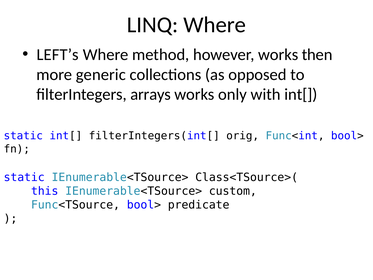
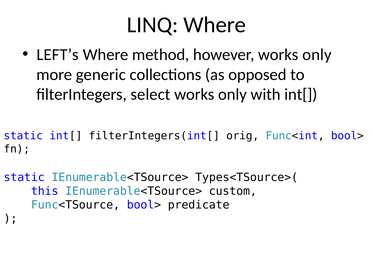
however works then: then -> only (317, 55)
arrays: arrays -> select (150, 94)
Class<TSource>(: Class<TSource>( -> Types<TSource>( (247, 177)
